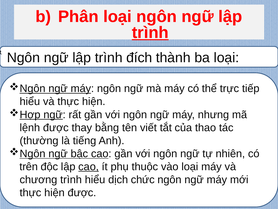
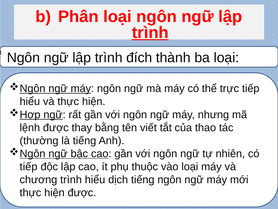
trên: trên -> tiếp (29, 166)
cao underline: present -> none (89, 166)
dịch chức: chức -> tiếng (143, 179)
